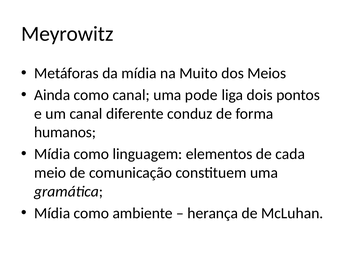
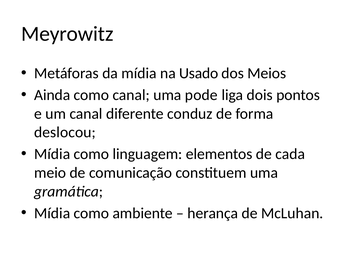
Muito: Muito -> Usado (199, 73)
humanos: humanos -> deslocou (65, 133)
